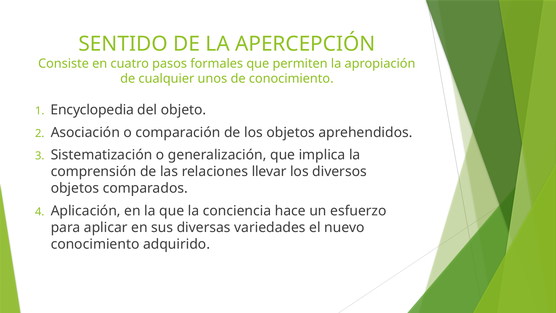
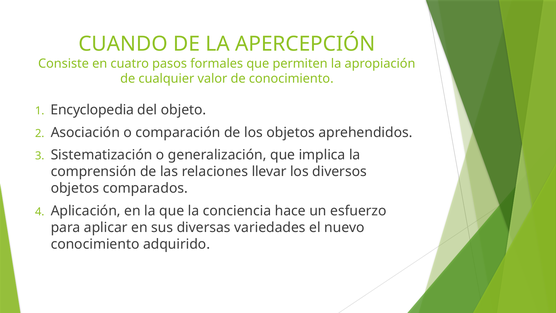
SENTIDO: SENTIDO -> CUANDO (123, 44)
unos: unos -> valor (212, 79)
